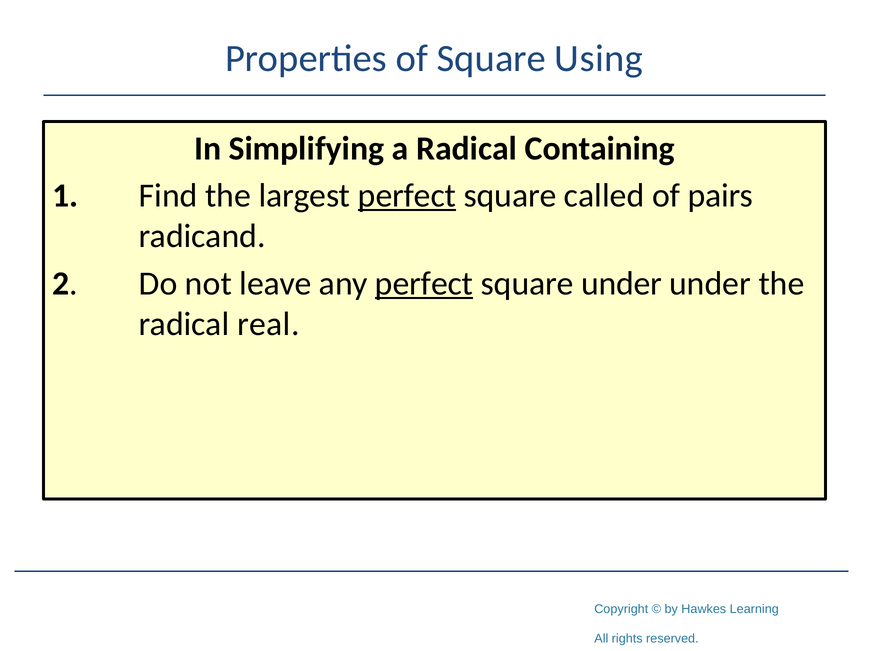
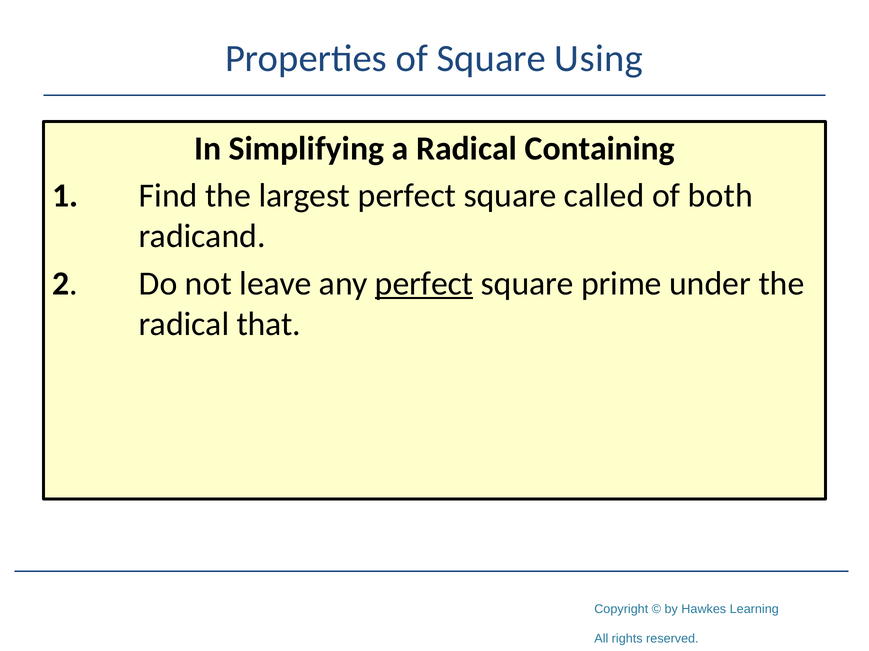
perfect underline: present -> none (407, 196)
pairs: pairs -> both (720, 196)
square under: under -> prime (621, 284)
real: real -> that (269, 324)
